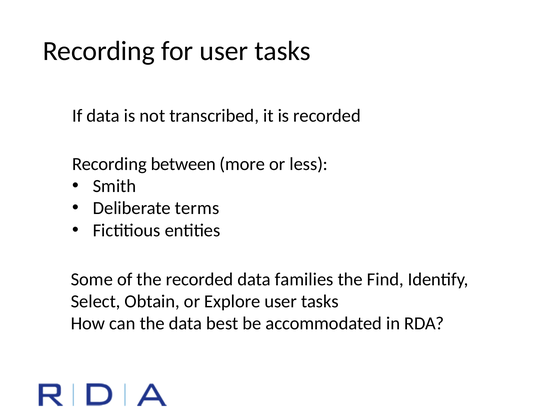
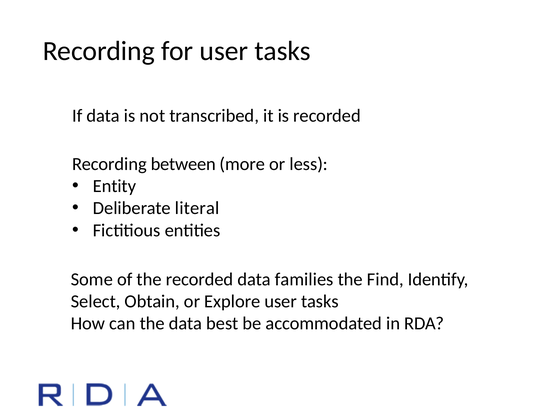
Smith: Smith -> Entity (114, 186)
terms: terms -> literal (197, 208)
